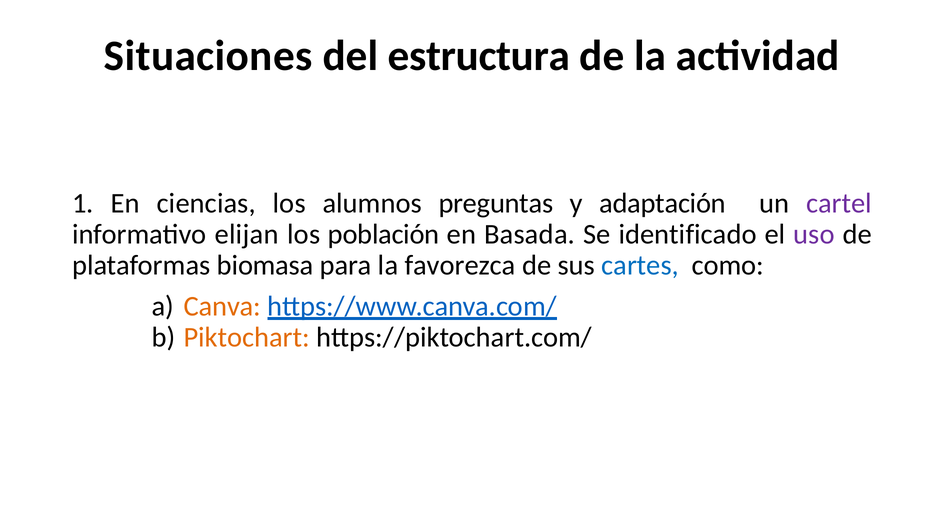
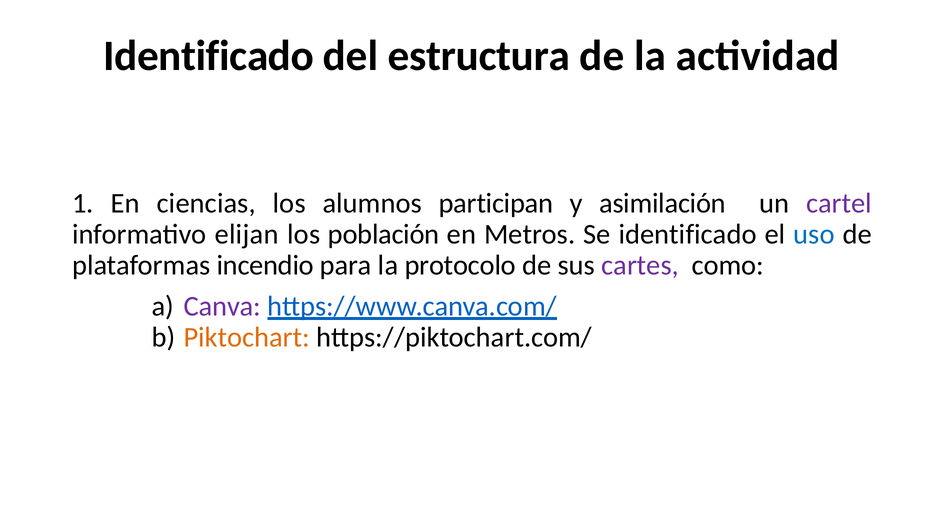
Situaciones: Situaciones -> Identificado (209, 56)
preguntas: preguntas -> participan (496, 203)
adaptación: adaptación -> asimilación (663, 203)
Basada: Basada -> Metros (530, 234)
uso colour: purple -> blue (814, 234)
biomasa: biomasa -> incendio (265, 265)
favorezca: favorezca -> protocolo (460, 265)
cartes colour: blue -> purple (640, 265)
Canva colour: orange -> purple (222, 306)
